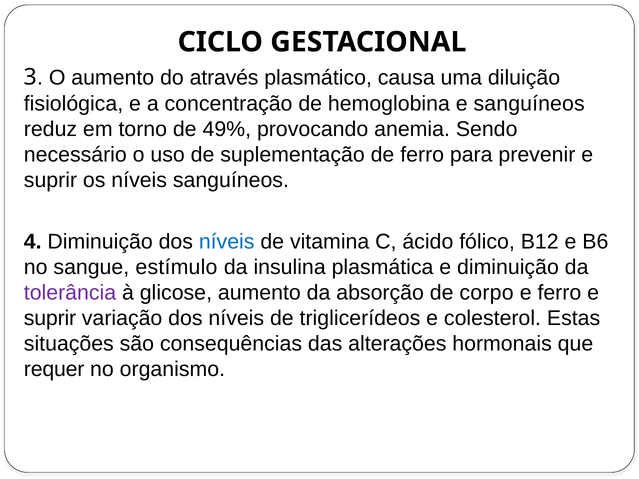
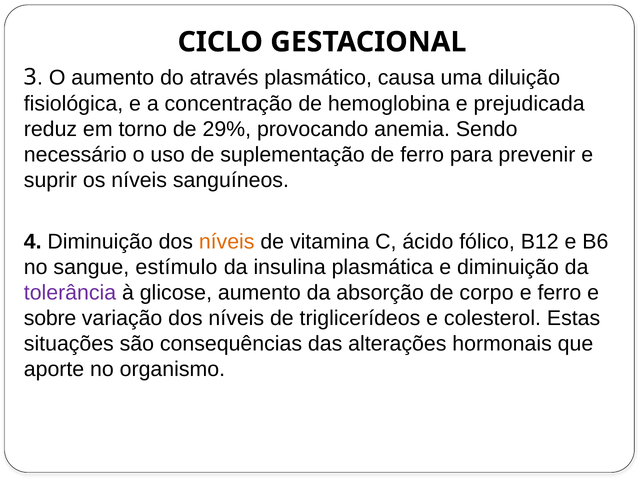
e sanguíneos: sanguíneos -> prejudicada (529, 104)
49%: 49% -> 29% (227, 129)
níveis colour: blue -> orange (227, 242)
suprir: suprir -> sobre (50, 318)
requer: requer -> aporte (54, 369)
